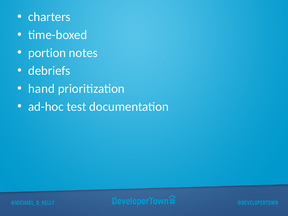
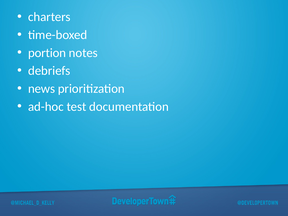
hand: hand -> news (42, 89)
